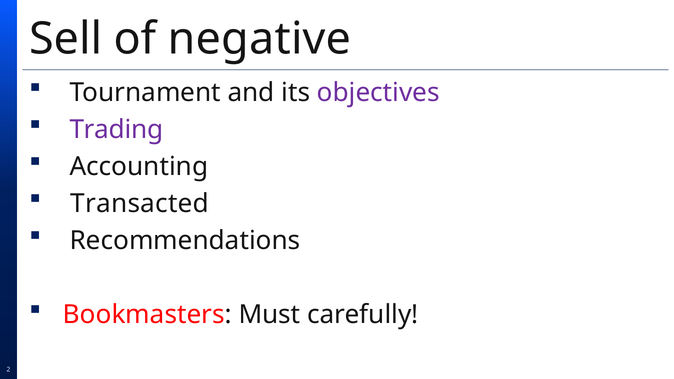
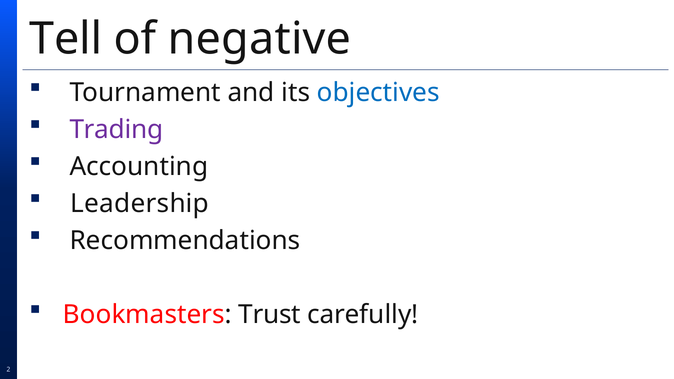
Sell: Sell -> Tell (66, 39)
objectives colour: purple -> blue (378, 93)
Transacted: Transacted -> Leadership (140, 204)
Must: Must -> Trust (270, 315)
